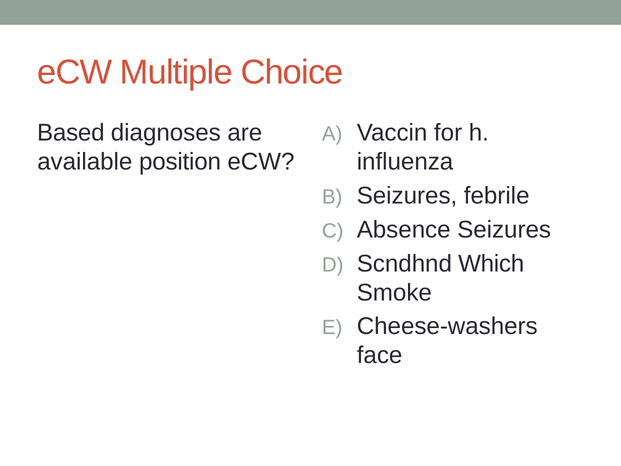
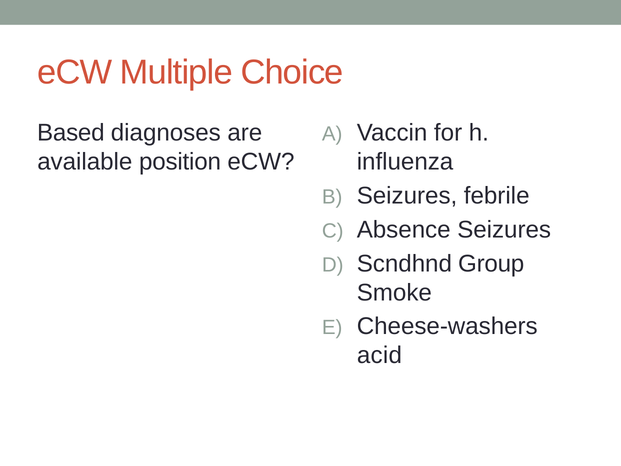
Which: Which -> Group (491, 263)
face: face -> acid (379, 355)
